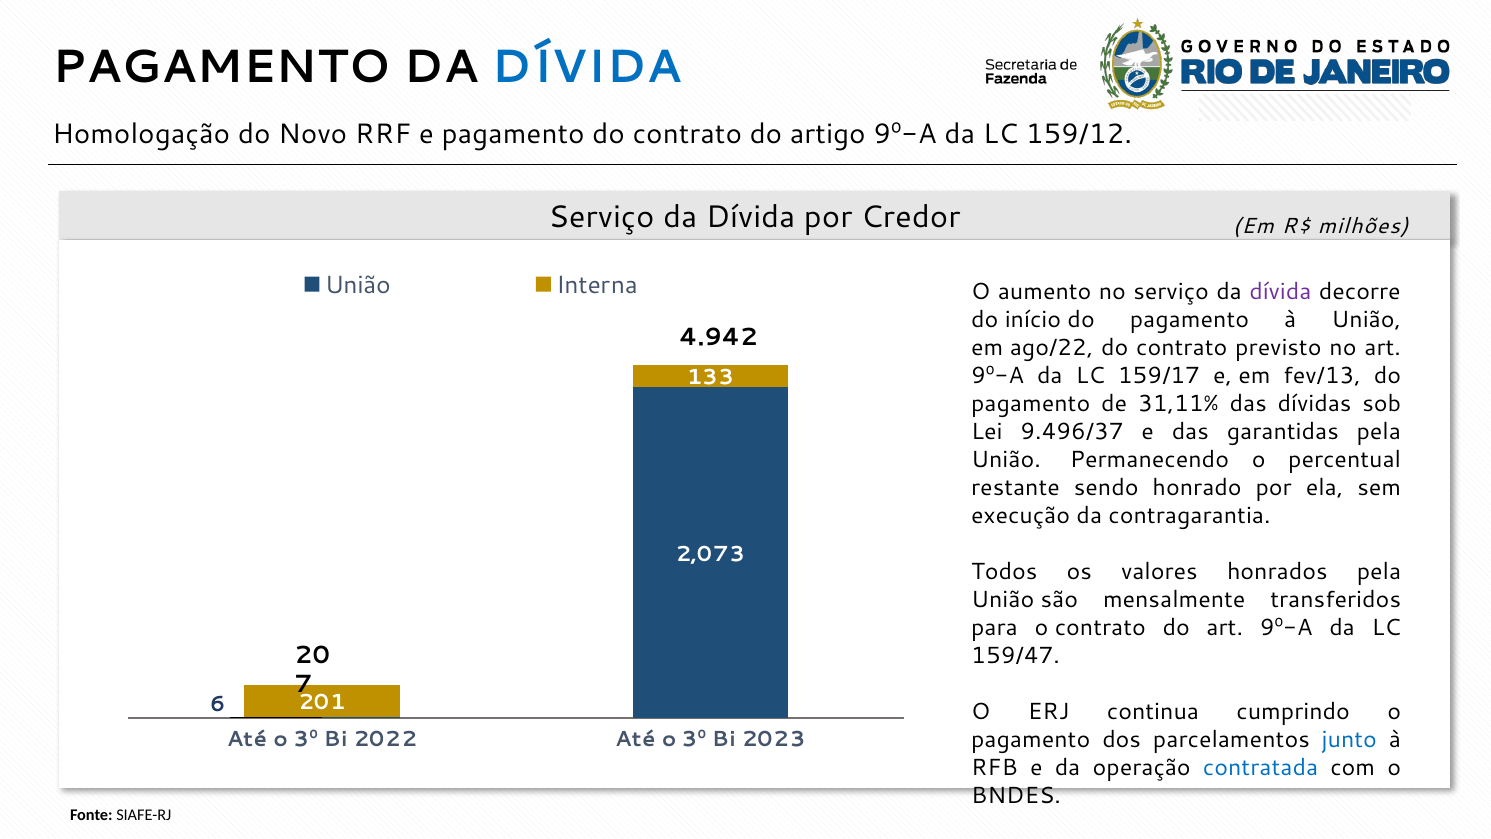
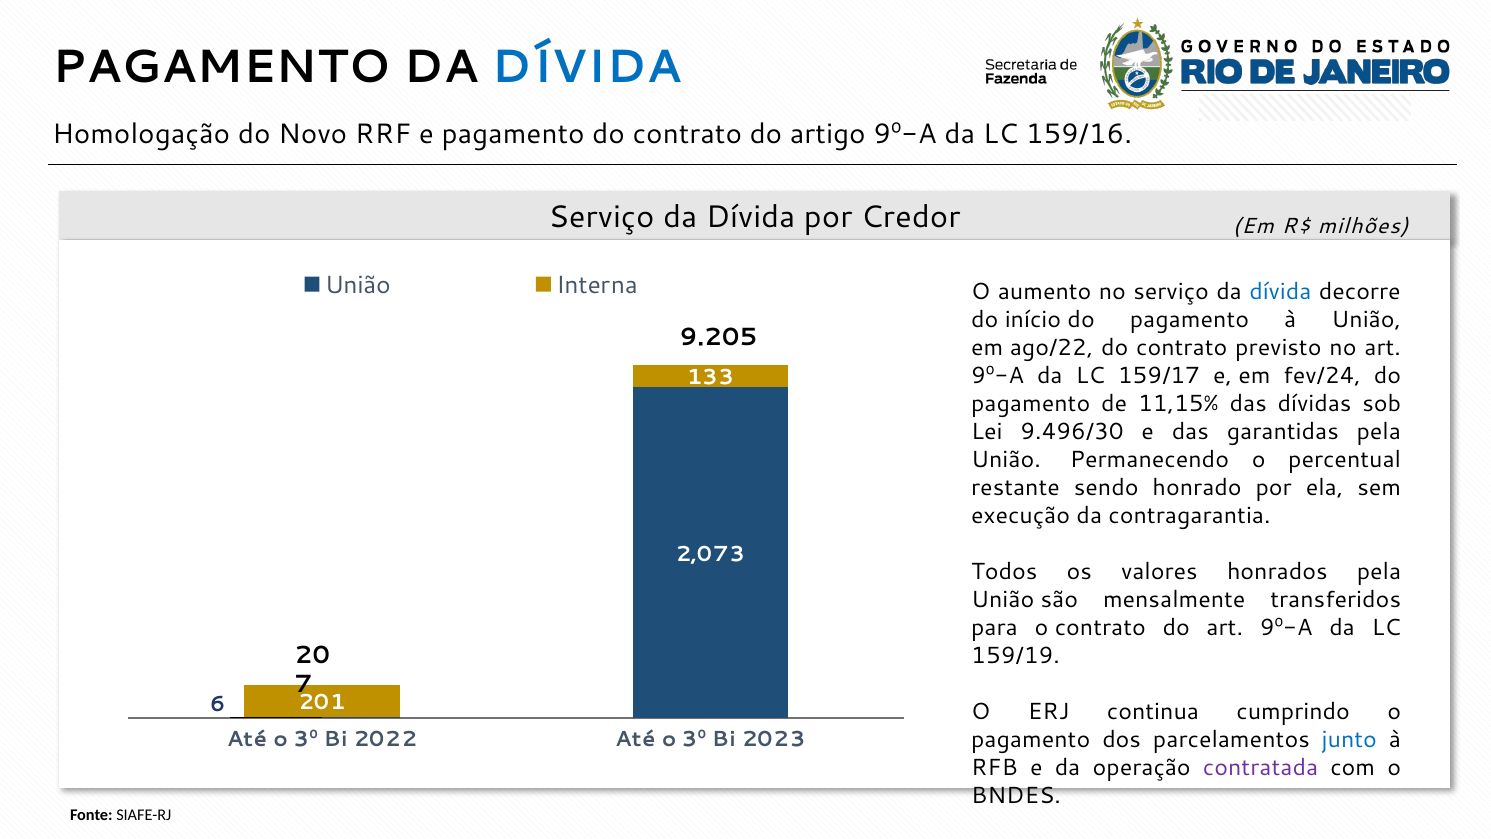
159/12: 159/12 -> 159/16 (1079, 134)
dívida colour: purple -> blue (1280, 292)
4.942: 4.942 -> 9.205 (718, 337)
fev/13: fev/13 -> fev/24 (1322, 376)
31,11%: 31,11% -> 11,15% (1178, 404)
9.496/37: 9.496/37 -> 9.496/30 (1072, 432)
159/47: 159/47 -> 159/19 (1016, 655)
contratada colour: blue -> purple (1261, 767)
